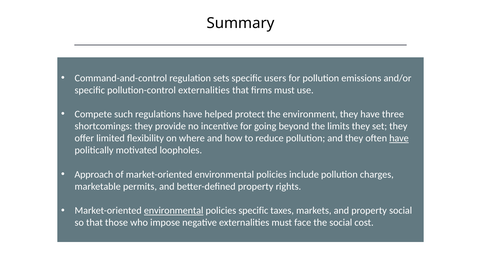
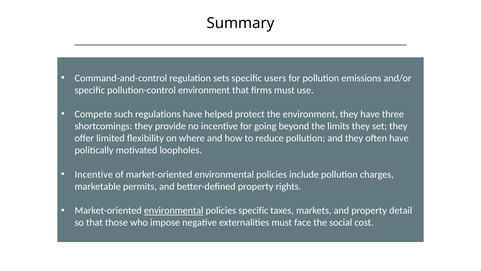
pollution-control externalities: externalities -> environment (204, 90)
have underline: present -> none (399, 138)
Approach: Approach -> Incentive (94, 174)
property social: social -> detail (401, 210)
